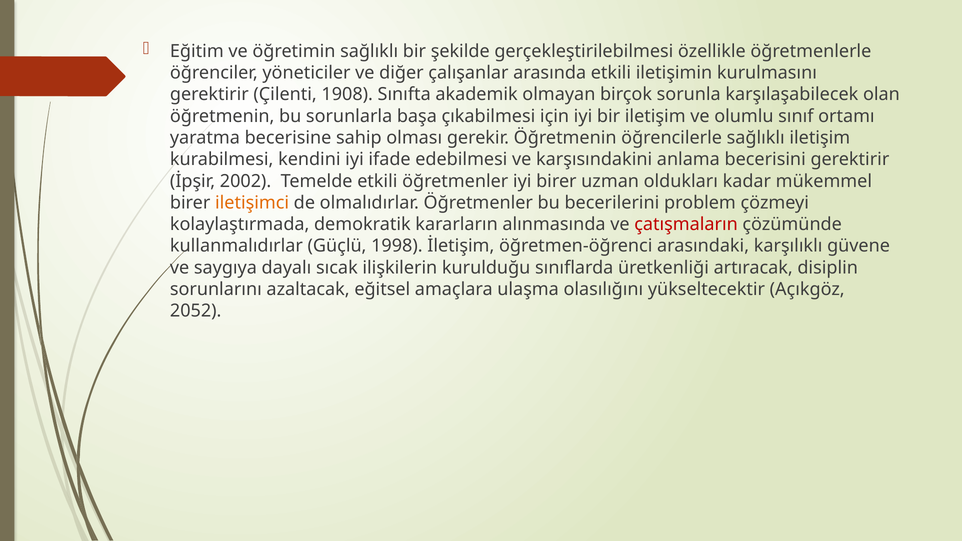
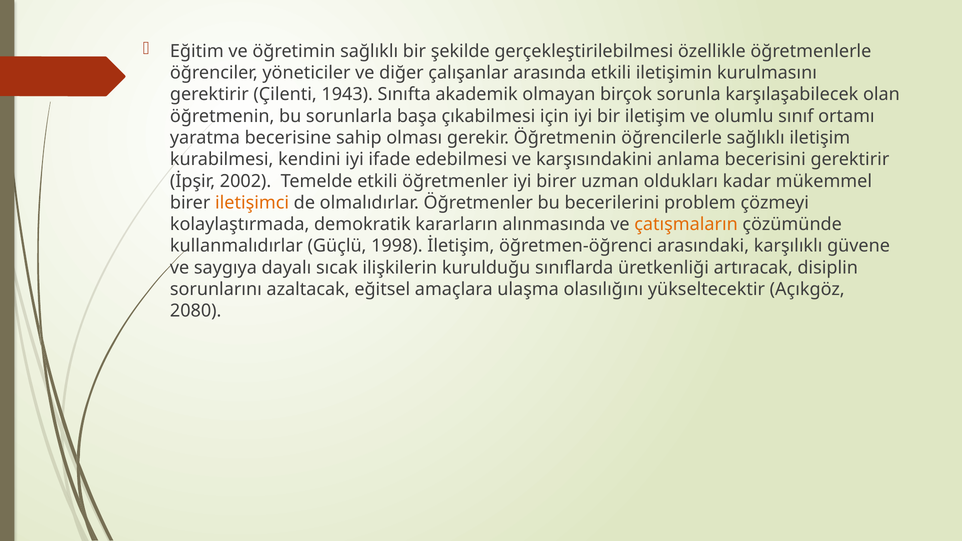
1908: 1908 -> 1943 (347, 95)
çatışmaların colour: red -> orange (686, 224)
2052: 2052 -> 2080 (196, 311)
